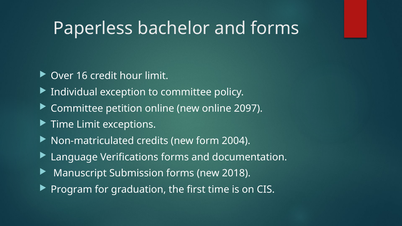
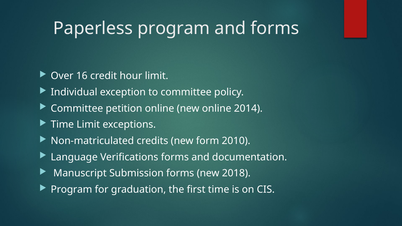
Paperless bachelor: bachelor -> program (174, 28)
2097: 2097 -> 2014 (248, 108)
2004: 2004 -> 2010 (236, 141)
